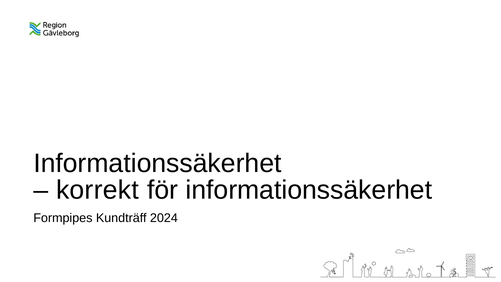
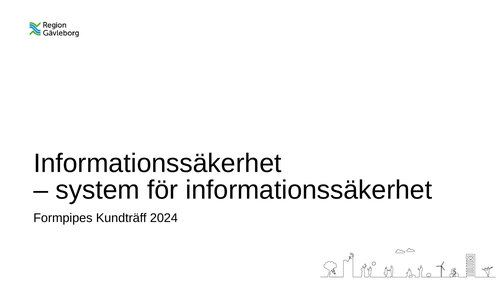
korrekt: korrekt -> system (98, 190)
